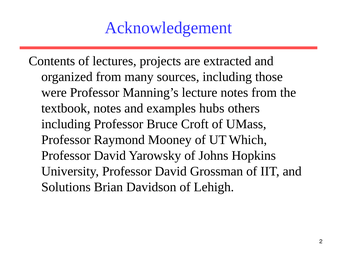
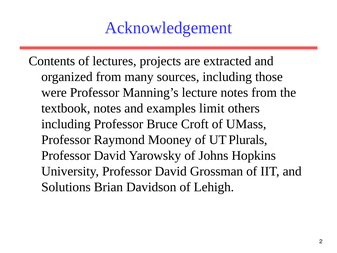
hubs: hubs -> limit (212, 108)
Which: Which -> Plurals (248, 140)
